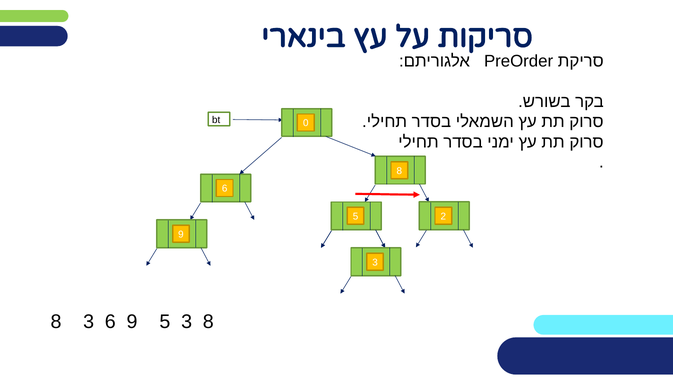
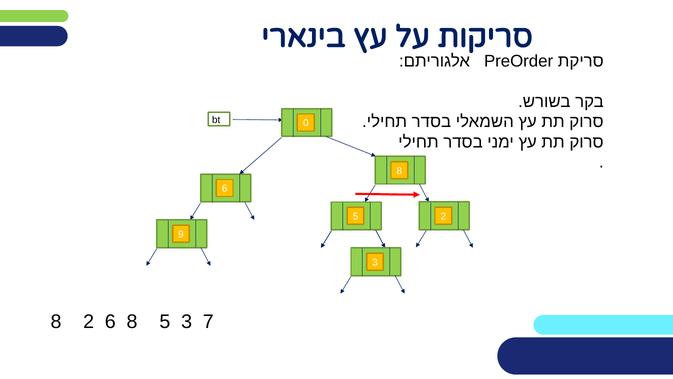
8 3: 3 -> 2 (89, 322)
9: 9 -> 8 (132, 322)
3 8: 8 -> 7 (208, 322)
